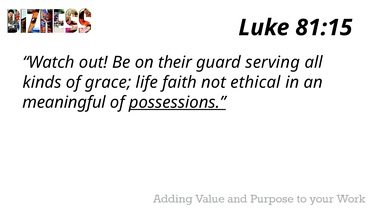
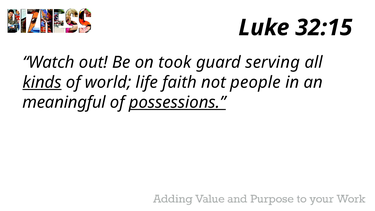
81:15: 81:15 -> 32:15 (324, 28)
their: their -> took (175, 62)
kinds underline: none -> present (42, 82)
grace: grace -> world (108, 82)
ethical: ethical -> people (255, 82)
